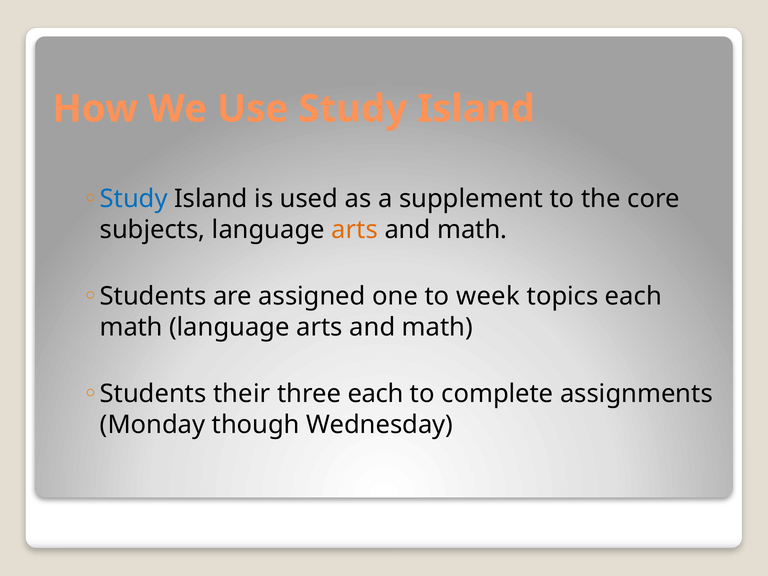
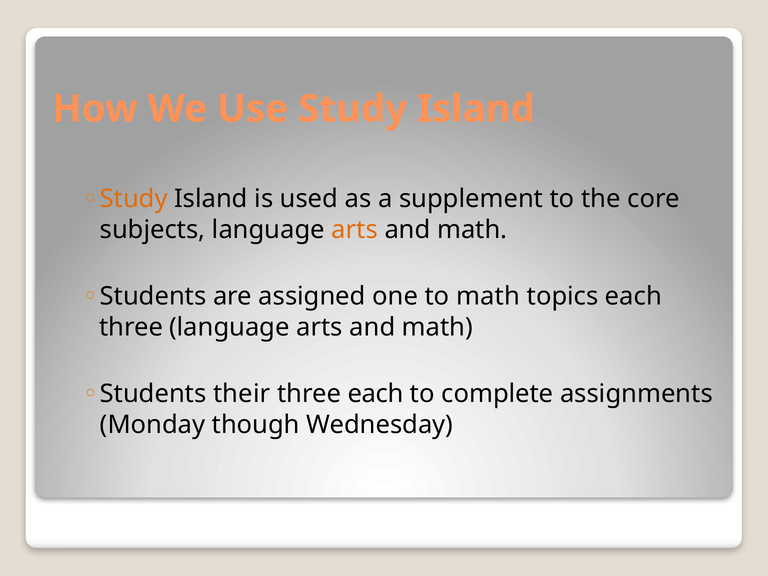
Study colour: blue -> orange (134, 199)
to week: week -> math (488, 297)
math: math -> three (131, 327)
